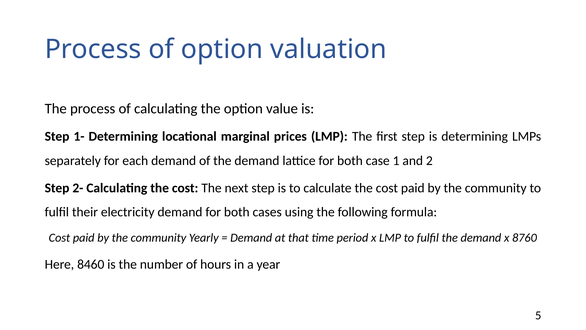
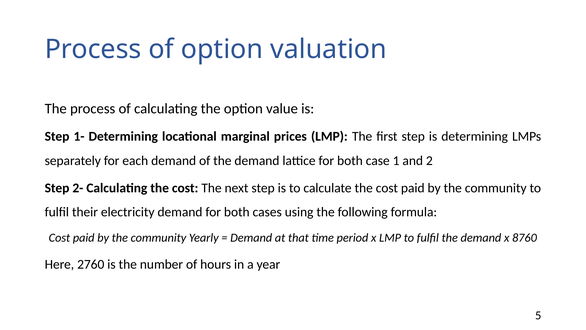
8460: 8460 -> 2760 (91, 264)
